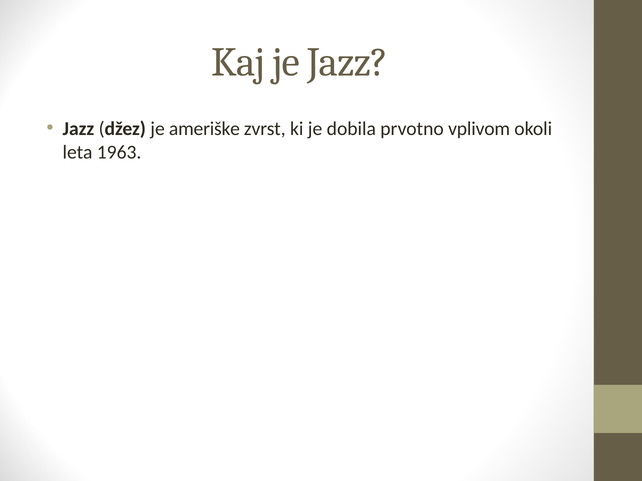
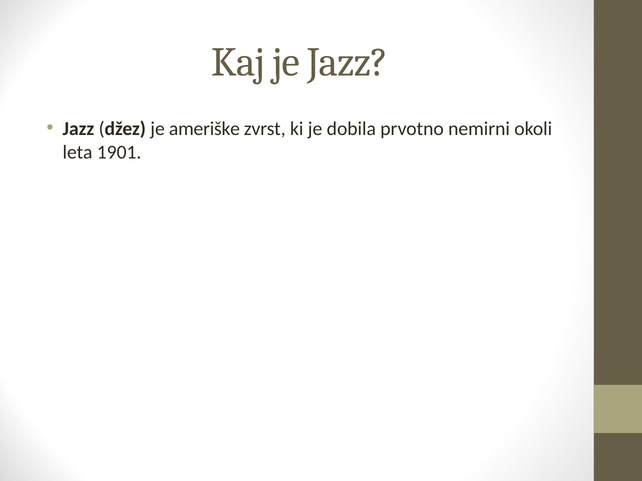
vplivom: vplivom -> nemirni (479, 129)
1963: 1963 -> 1901 (119, 152)
